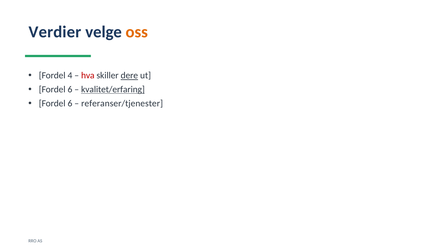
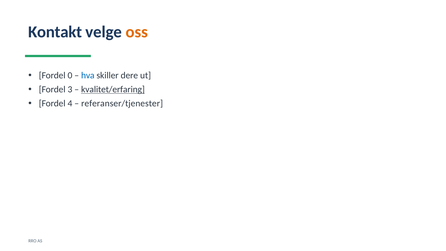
Verdier: Verdier -> Kontakt (55, 32)
4: 4 -> 0 (70, 76)
hva colour: red -> blue (88, 76)
dere underline: present -> none (129, 76)
6: 6 -> 3 (70, 89)
6: 6 -> 4 (70, 103)
